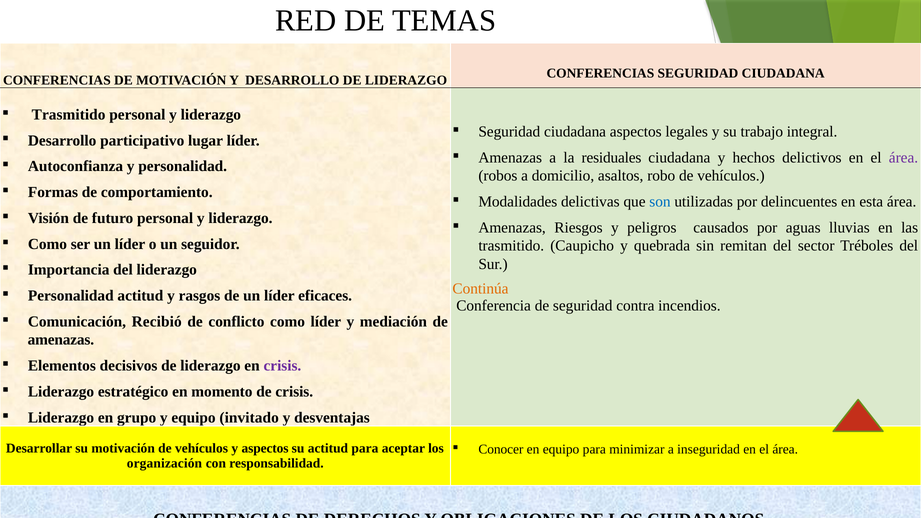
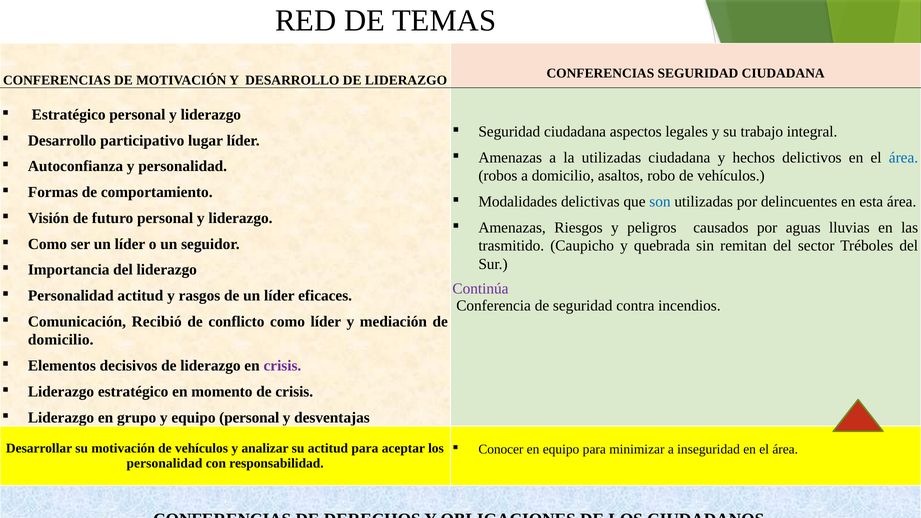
Trasmitido: Trasmitido -> Estratégico (69, 115)
la residuales: residuales -> utilizadas (611, 158)
área colour: purple -> blue (904, 158)
Continúa colour: orange -> purple (480, 289)
amenazas: amenazas -> domicilio (61, 340)
equipo invitado: invitado -> personal (249, 418)
y aspectos: aspectos -> analizar (265, 448)
organización: organización -> personalidad (164, 463)
